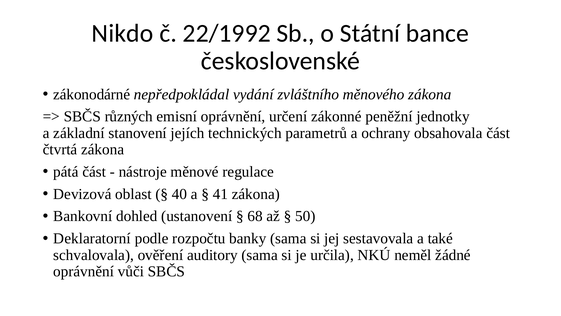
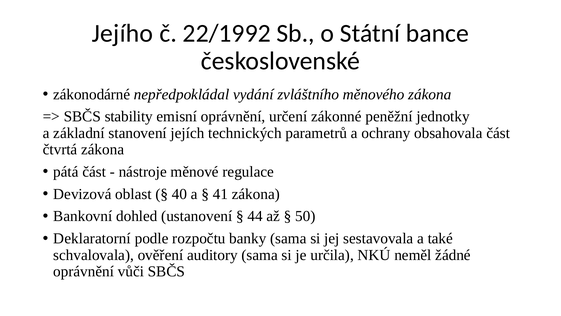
Nikdo: Nikdo -> Jejího (123, 33)
různých: různých -> stability (129, 116)
68: 68 -> 44 (255, 216)
